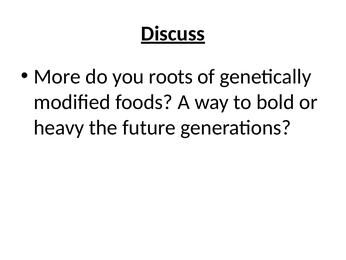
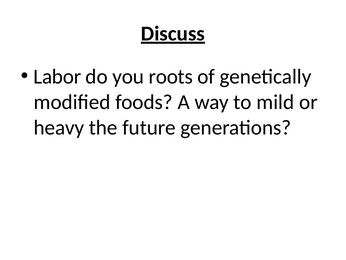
More: More -> Labor (57, 76)
bold: bold -> mild (275, 102)
